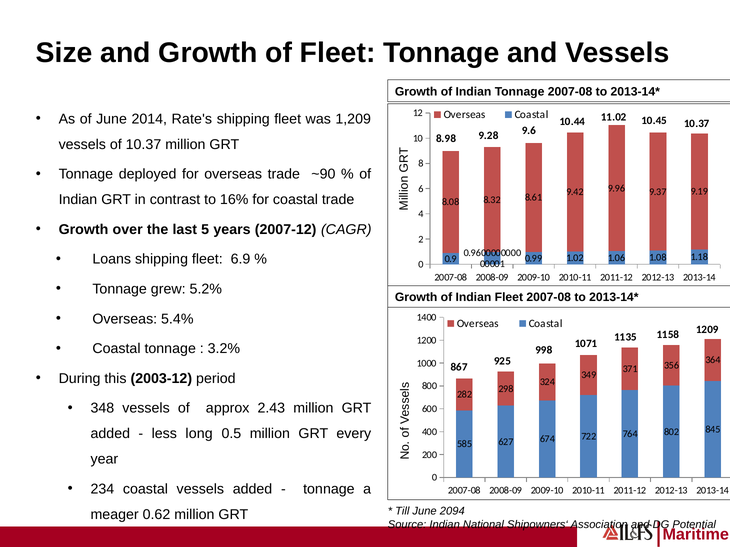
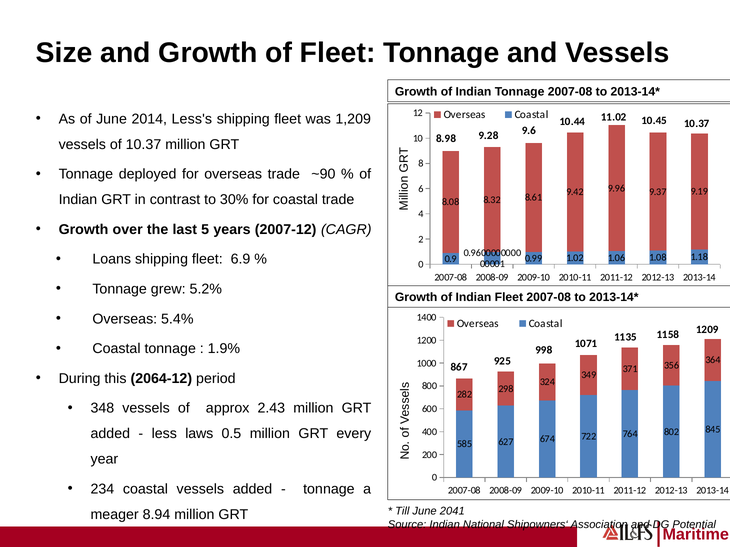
Rate's: Rate's -> Less's (192, 119)
16%: 16% -> 30% (234, 200)
3.2%: 3.2% -> 1.9% (224, 349)
2003-12: 2003-12 -> 2064-12 (161, 379)
long: long -> laws (199, 434)
2094: 2094 -> 2041 (452, 511)
0.62: 0.62 -> 8.94 (156, 515)
